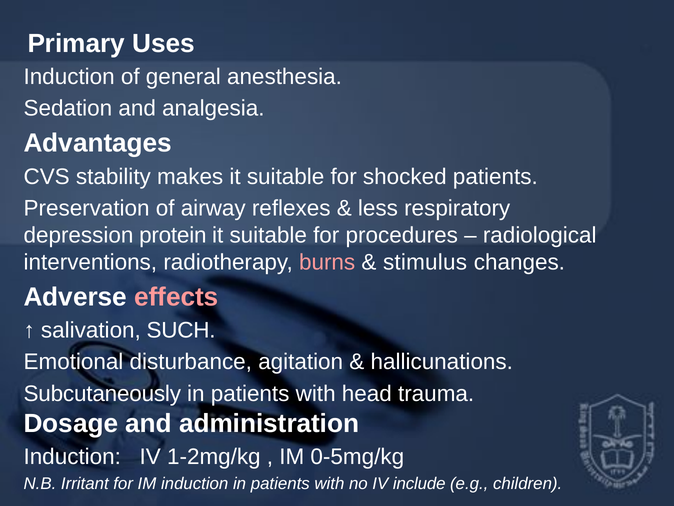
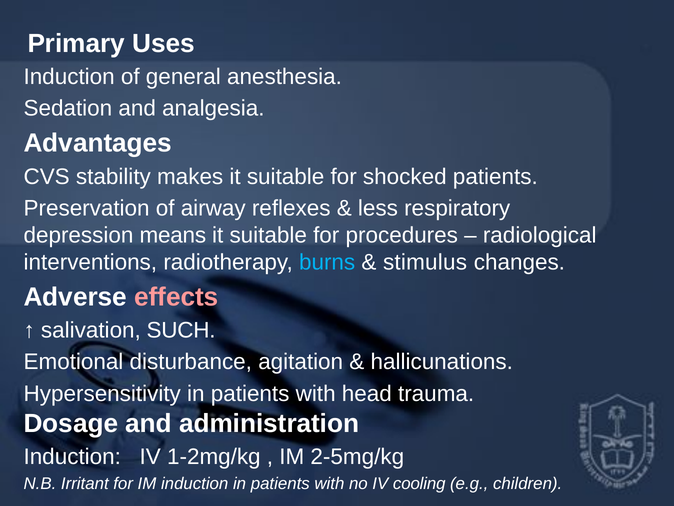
protein: protein -> means (173, 235)
burns colour: pink -> light blue (327, 262)
Subcutaneously: Subcutaneously -> Hypersensitivity (102, 394)
0-5mg/kg: 0-5mg/kg -> 2-5mg/kg (357, 457)
include: include -> cooling (419, 483)
